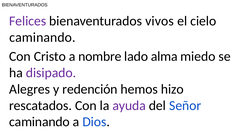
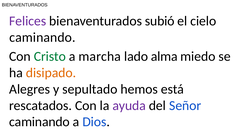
vivos: vivos -> subió (160, 21)
Cristo colour: black -> green (50, 56)
nombre: nombre -> marcha (100, 56)
disipado colour: purple -> orange (51, 73)
redención: redención -> sepultado (90, 89)
hizo: hizo -> está (172, 89)
